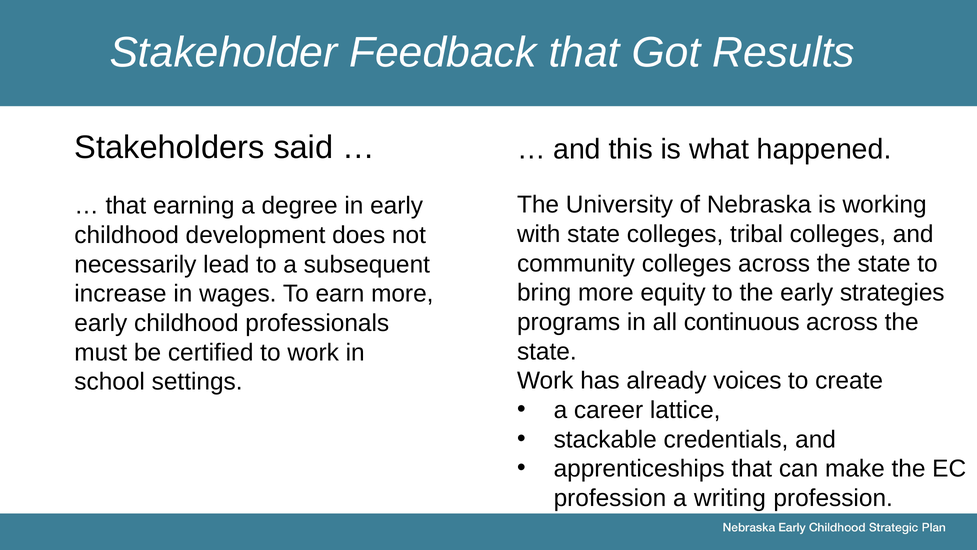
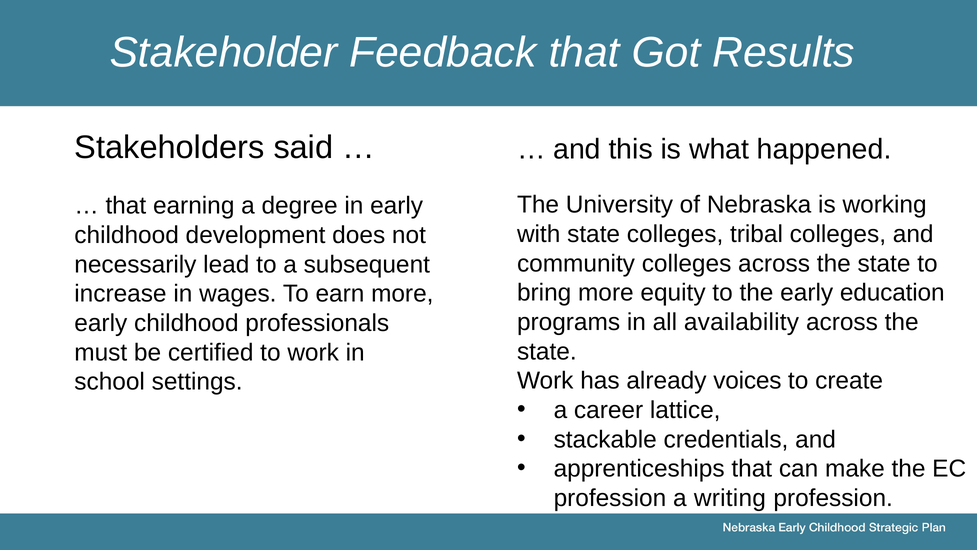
strategies: strategies -> education (892, 293)
continuous: continuous -> availability (741, 322)
